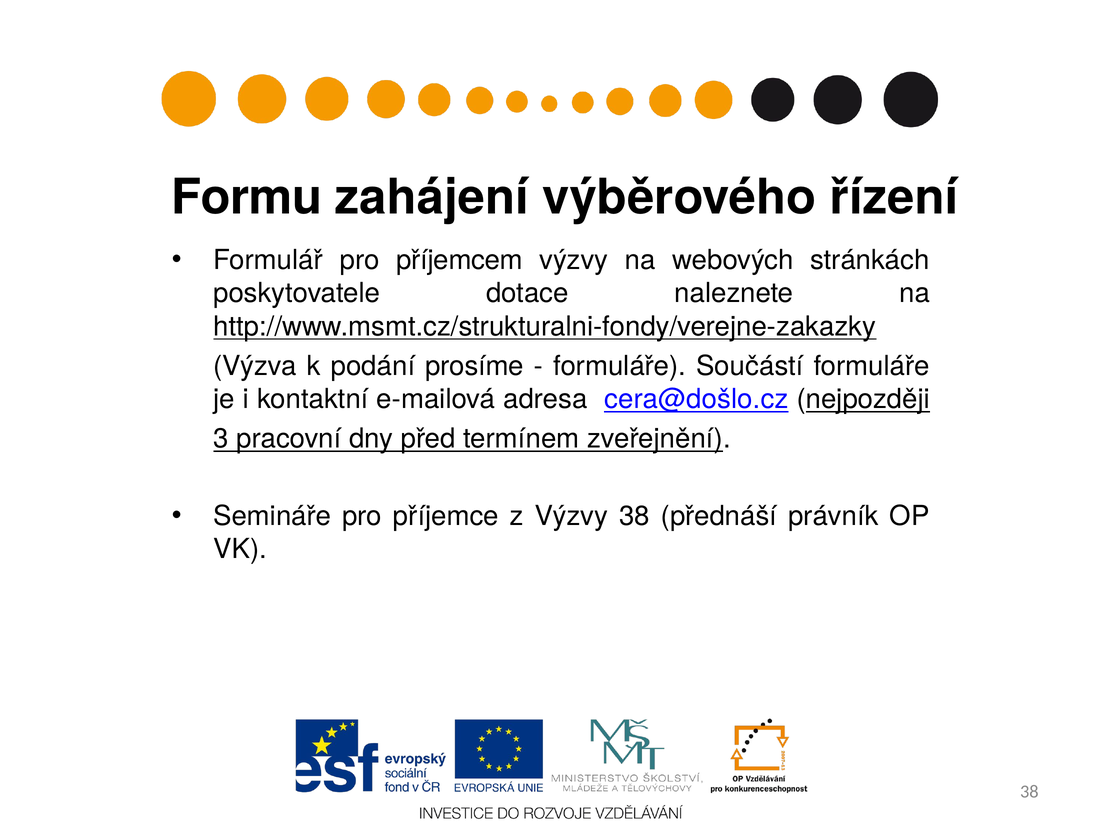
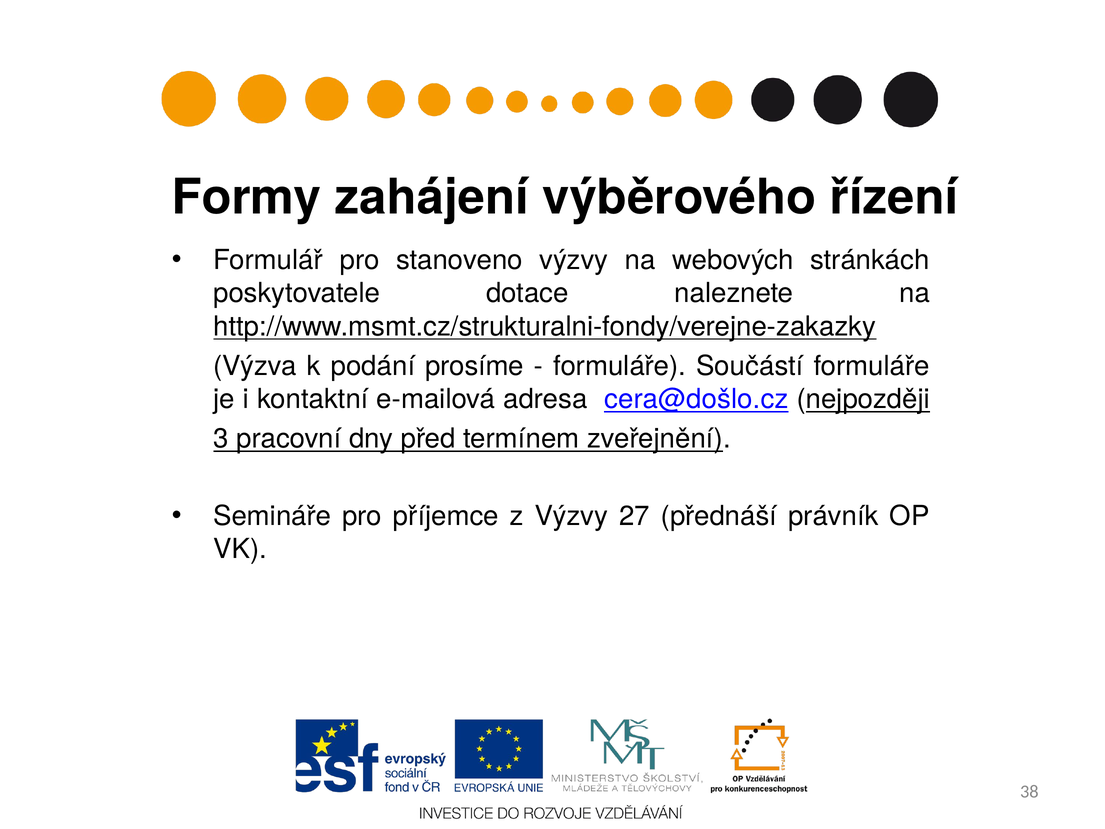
Formu: Formu -> Formy (247, 198)
příjemcem: příjemcem -> stanoveno (459, 260)
Výzvy 38: 38 -> 27 (634, 516)
